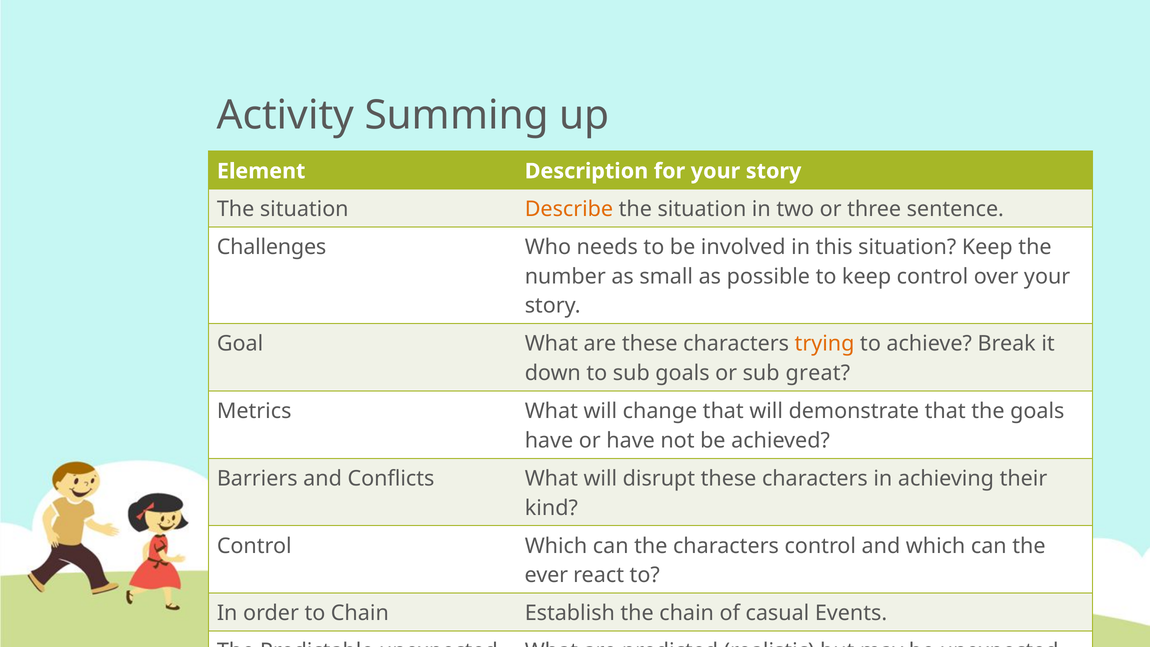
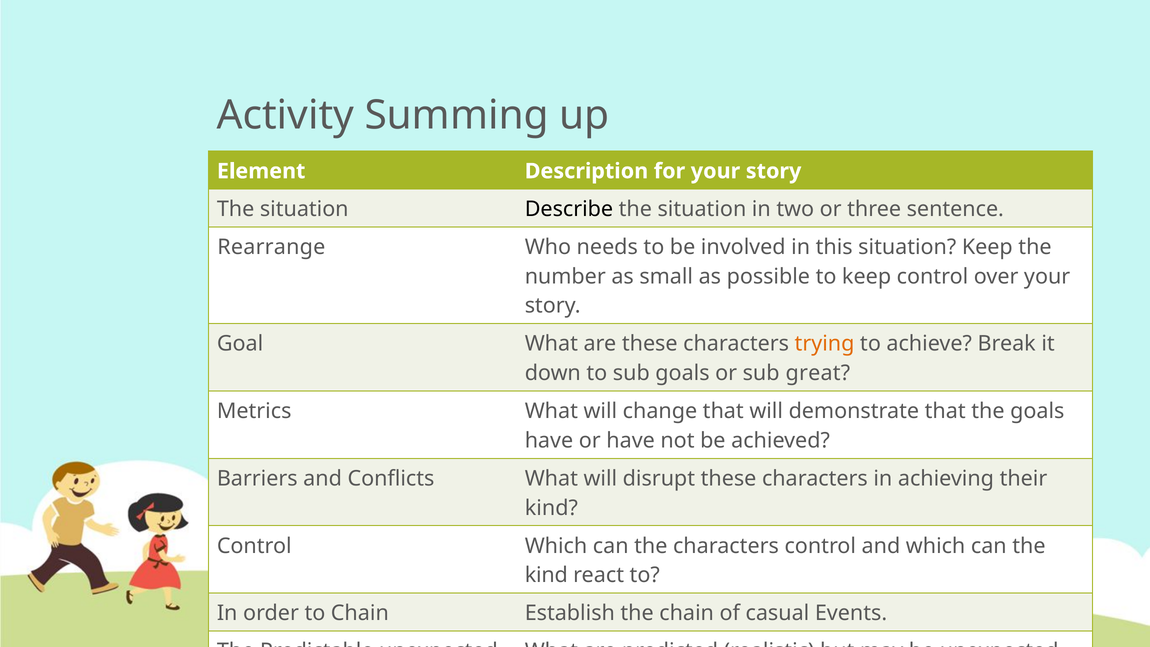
Describe colour: orange -> black (569, 209)
Challenges: Challenges -> Rearrange (271, 247)
ever: ever -> kind (546, 575)
